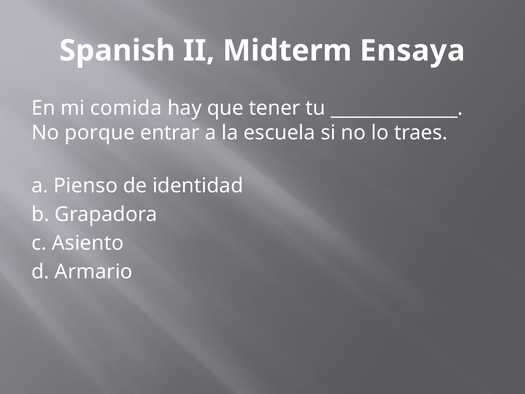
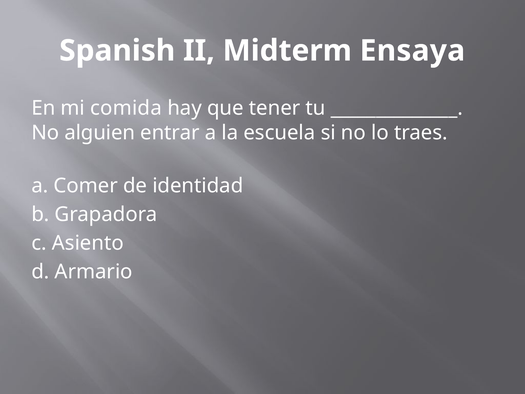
porque: porque -> alguien (100, 133)
Pienso: Pienso -> Comer (86, 186)
